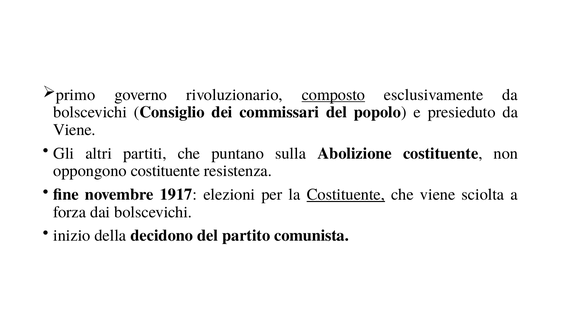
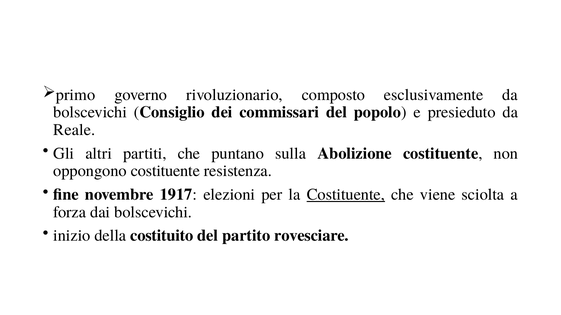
composto underline: present -> none (333, 95)
Viene: Viene -> Reale (74, 130)
decidono: decidono -> costituito (162, 236)
comunista: comunista -> rovesciare (311, 236)
